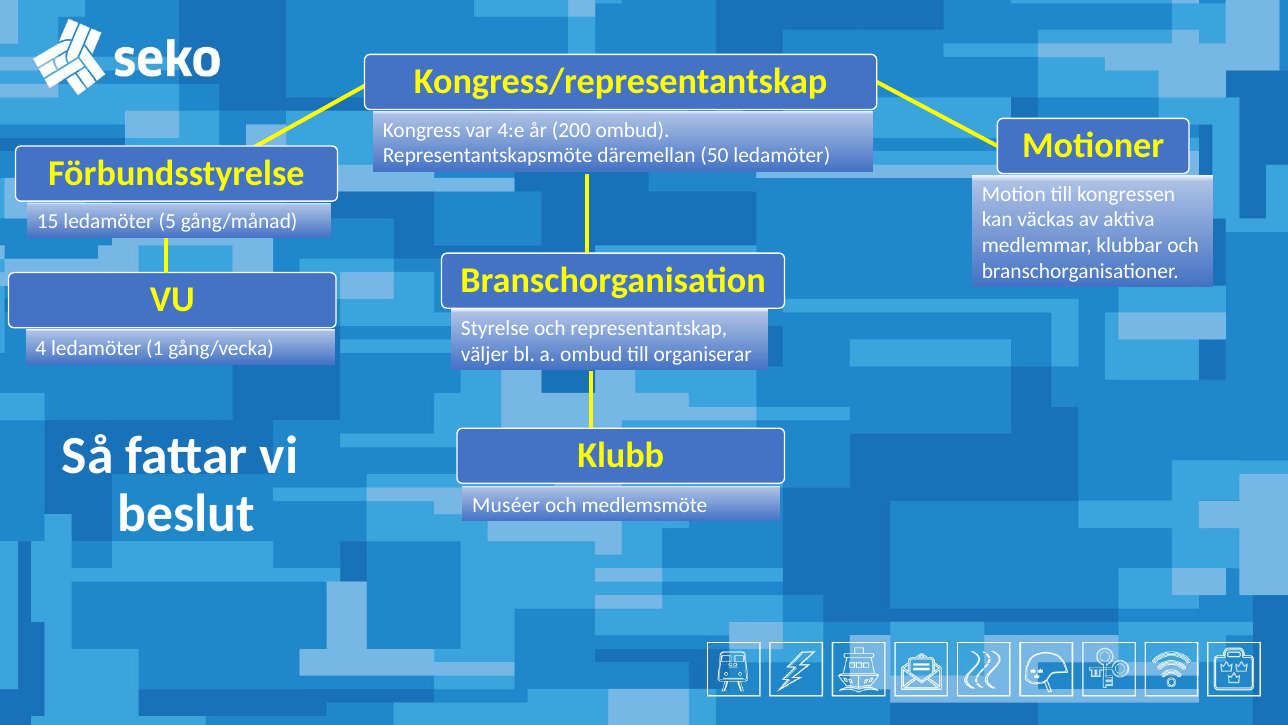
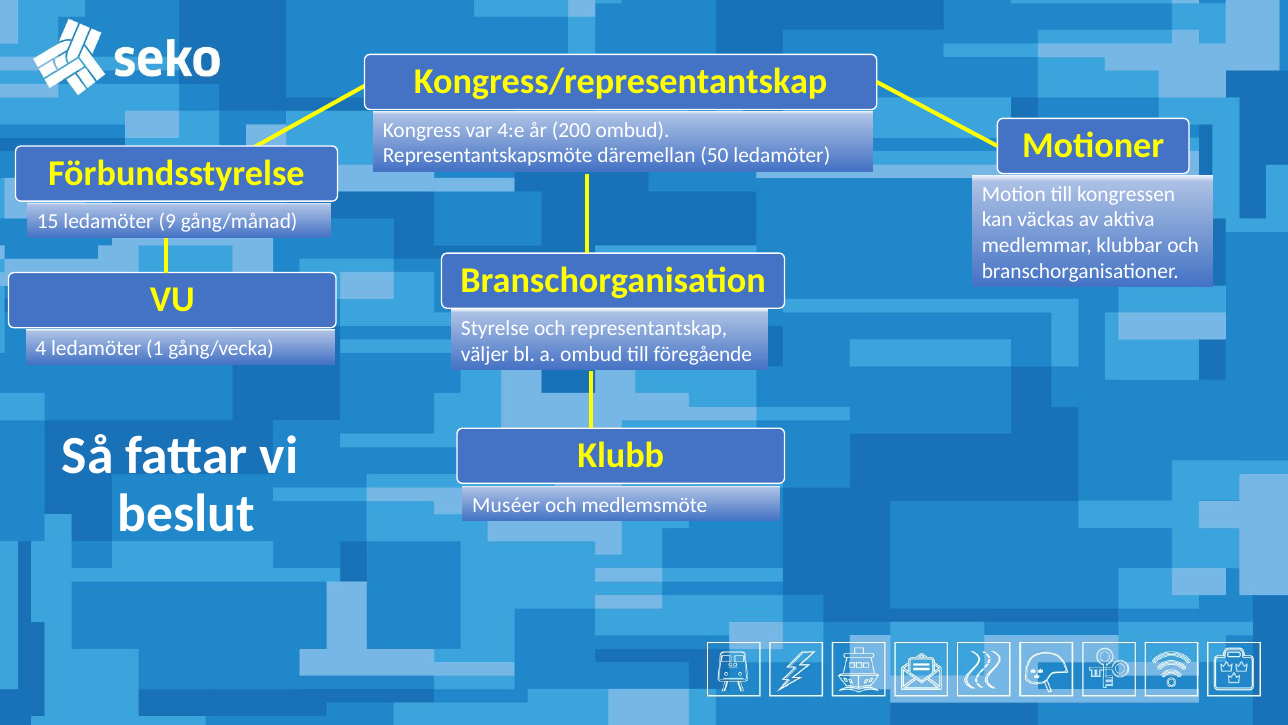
5: 5 -> 9 (167, 222)
organiserar: organiserar -> föregående (703, 354)
